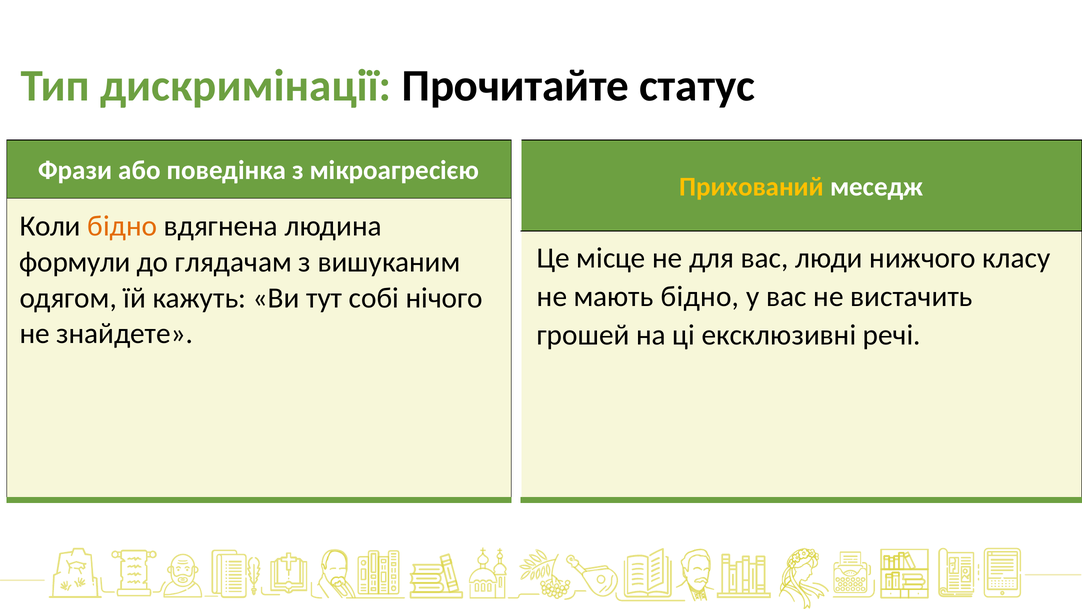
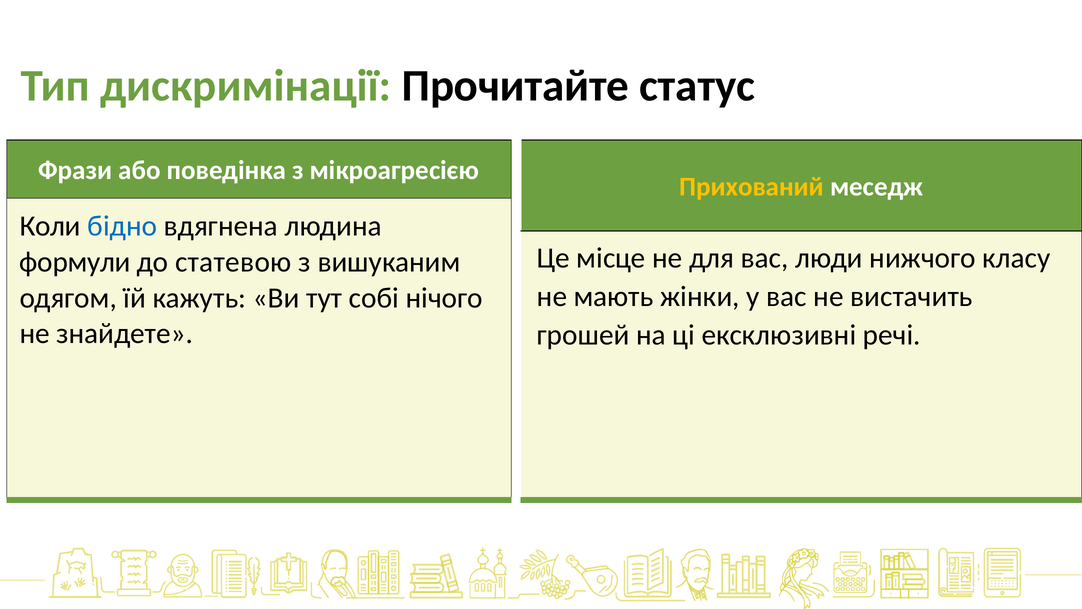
бідно colour: orange -> blue (122, 226)
глядачам: глядачам -> статевою (233, 262)
мають бідно: бідно -> жінки (700, 296)
